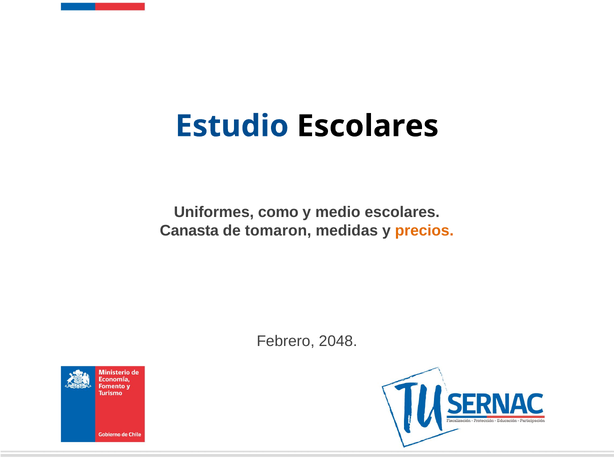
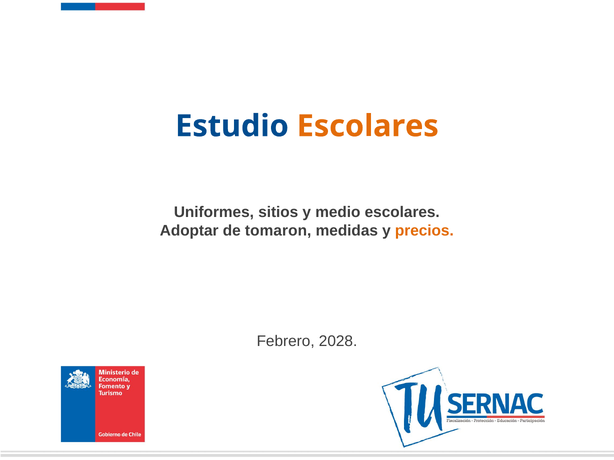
Escolares colour: black -> orange (368, 126)
como: como -> sitios (278, 213)
Canasta: Canasta -> Adoptar (189, 231)
2048: 2048 -> 2028 (338, 342)
